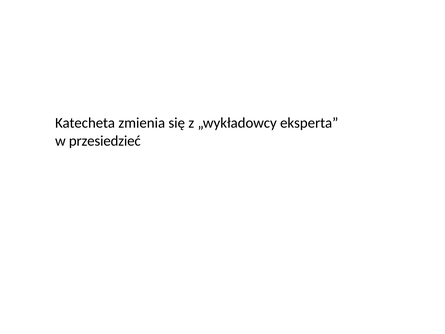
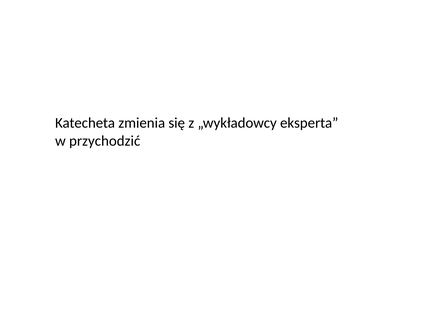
przesiedzieć: przesiedzieć -> przychodzić (105, 141)
